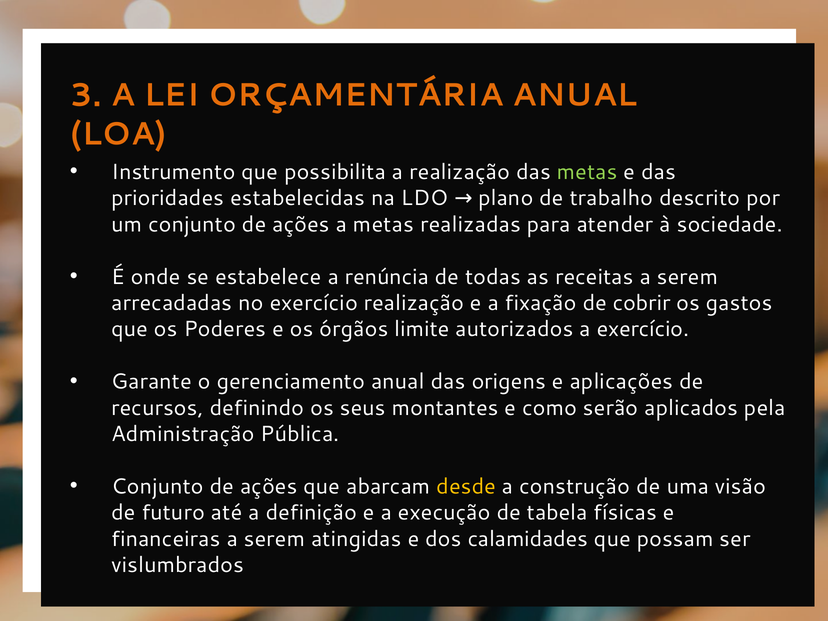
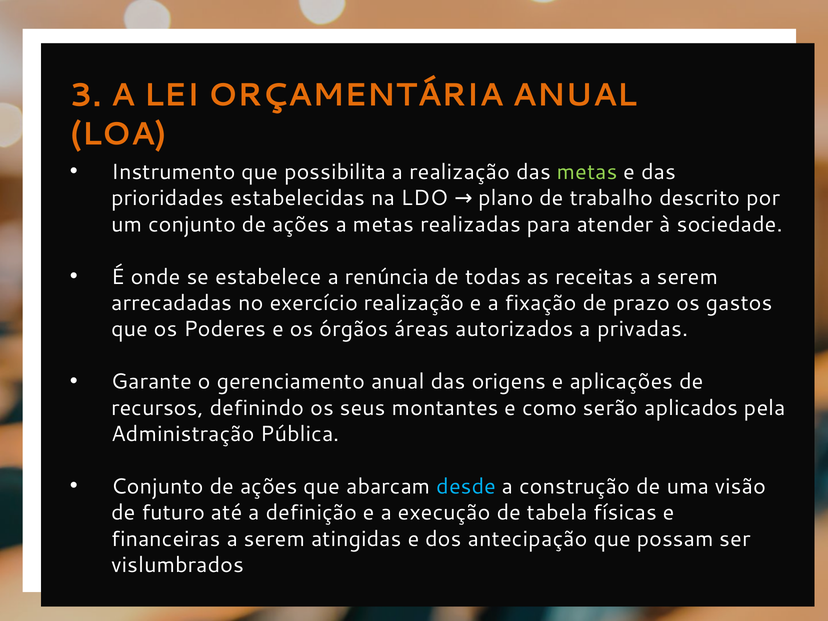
cobrir: cobrir -> prazo (642, 303)
limite: limite -> áreas (422, 329)
a exercício: exercício -> privadas (643, 329)
desde colour: yellow -> light blue (466, 486)
calamidades: calamidades -> antecipação (528, 539)
